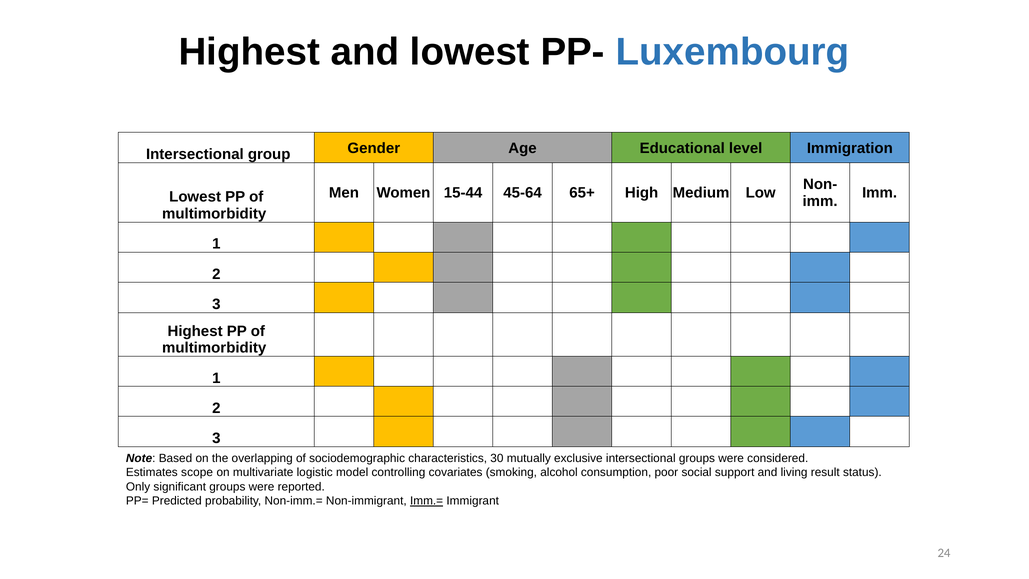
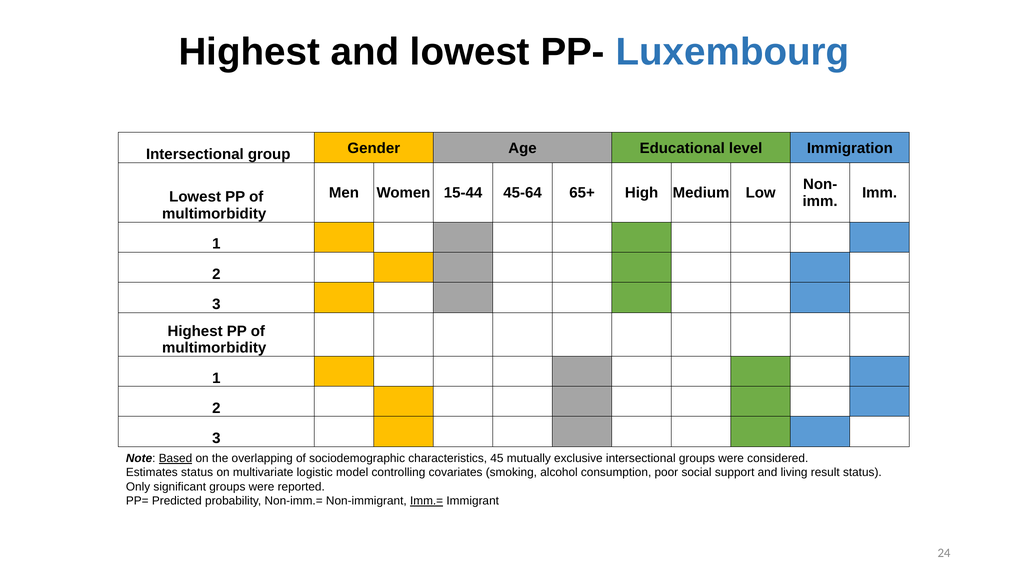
Based underline: none -> present (175, 458)
30: 30 -> 45 (497, 458)
Estimates scope: scope -> status (197, 472)
